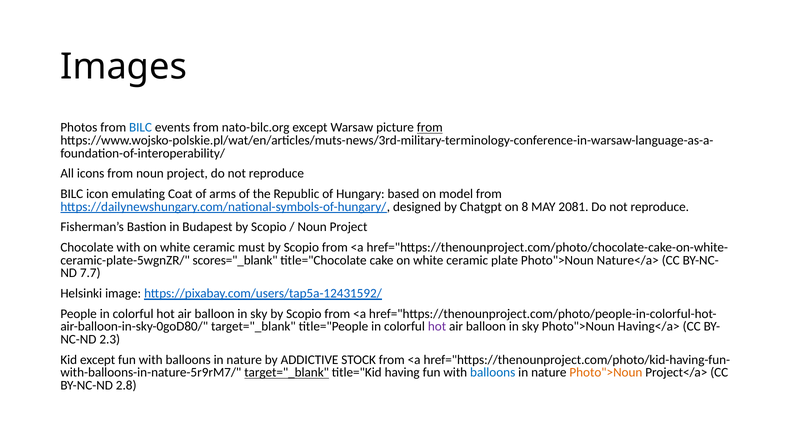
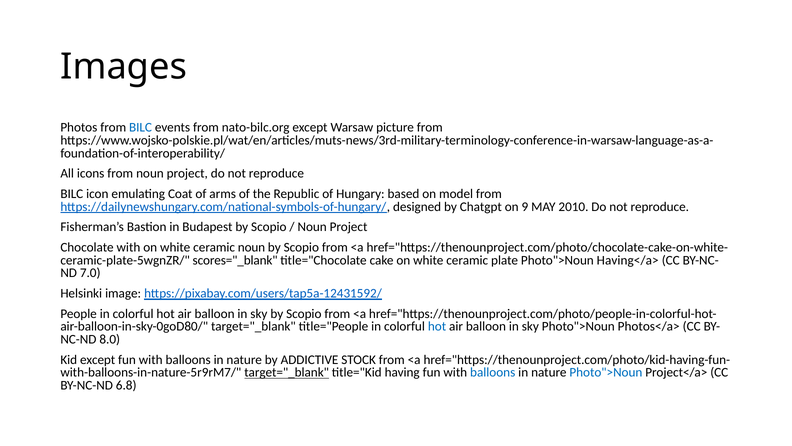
from underline: present -> none (430, 127)
8: 8 -> 9 (525, 207)
2081: 2081 -> 2010 (573, 207)
ceramic must: must -> noun (252, 247)
Nature</a>: Nature</a> -> Having</a> (628, 260)
7.7: 7.7 -> 7.0 (90, 273)
hot colour: purple -> blue (437, 326)
Having</a>: Having</a> -> Photos</a> (649, 326)
2.3: 2.3 -> 8.0 (110, 339)
Photo">Noun colour: orange -> blue (606, 372)
2.8: 2.8 -> 6.8 (126, 385)
